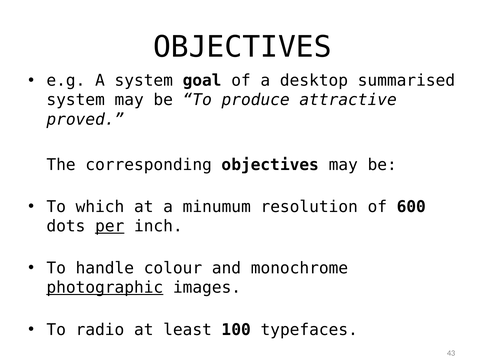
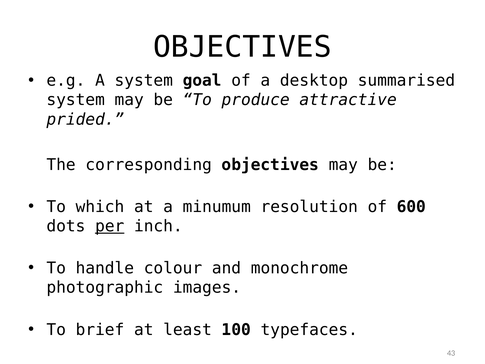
proved: proved -> prided (85, 119)
photographic underline: present -> none (105, 287)
radio: radio -> brief (100, 329)
